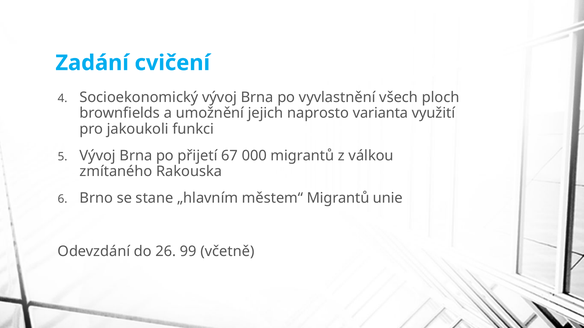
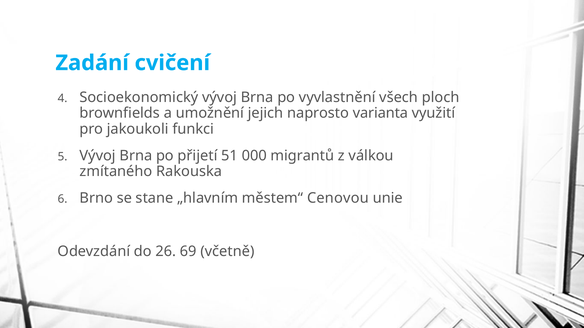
67: 67 -> 51 (230, 156)
městem“ Migrantů: Migrantů -> Cenovou (338, 198)
99: 99 -> 69 (188, 252)
